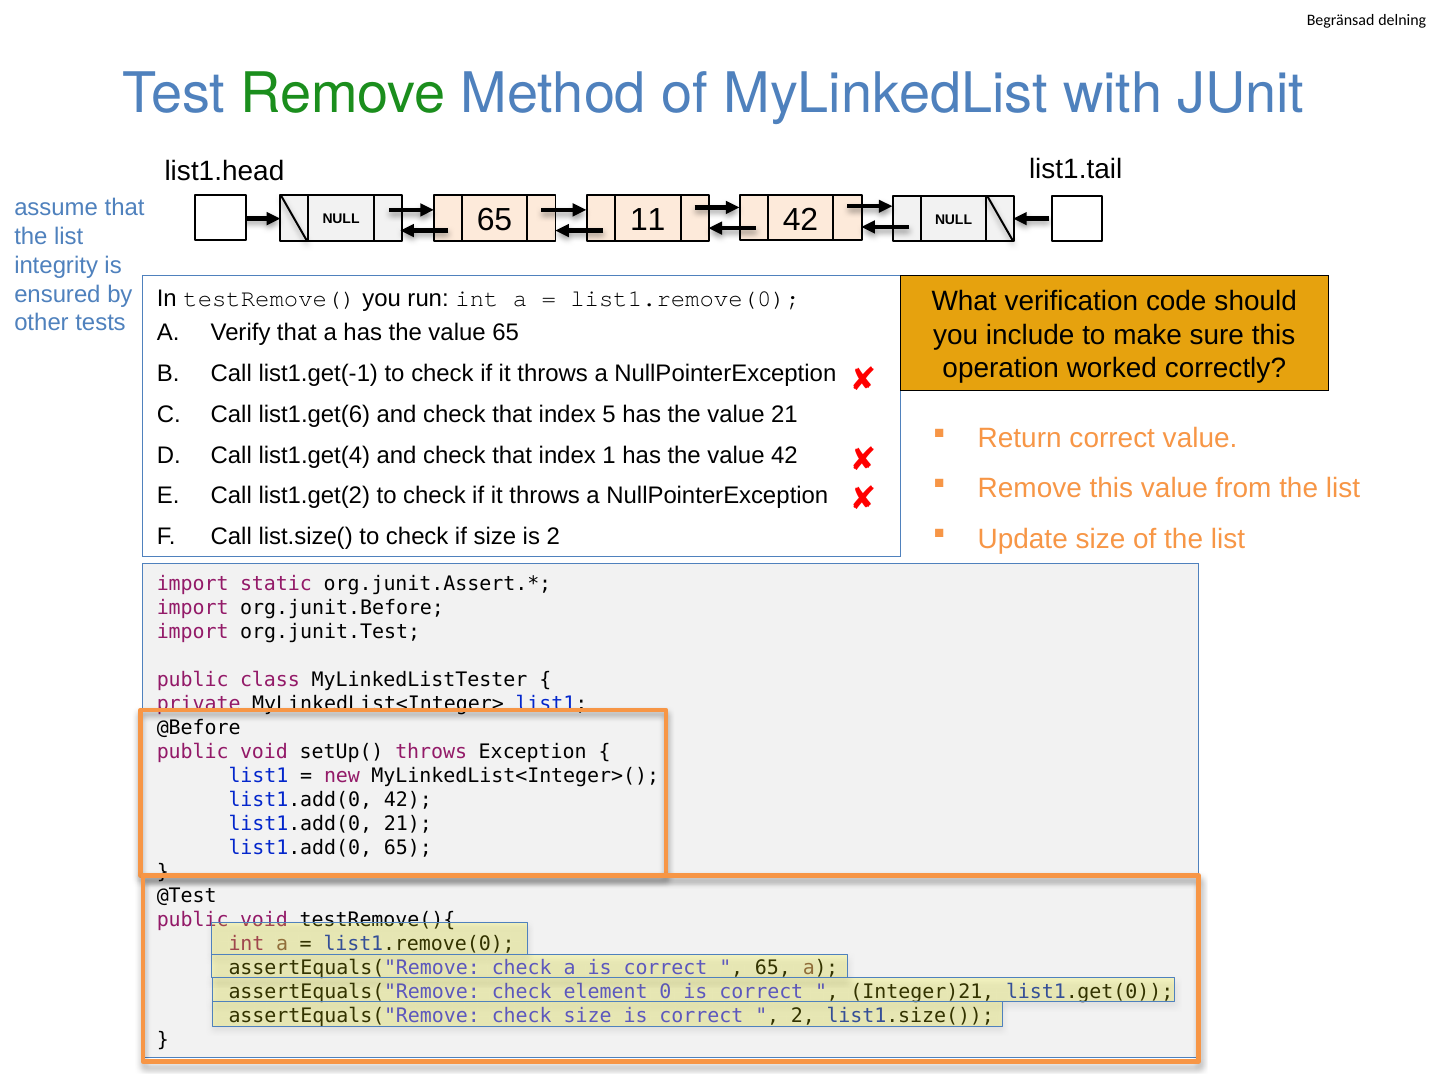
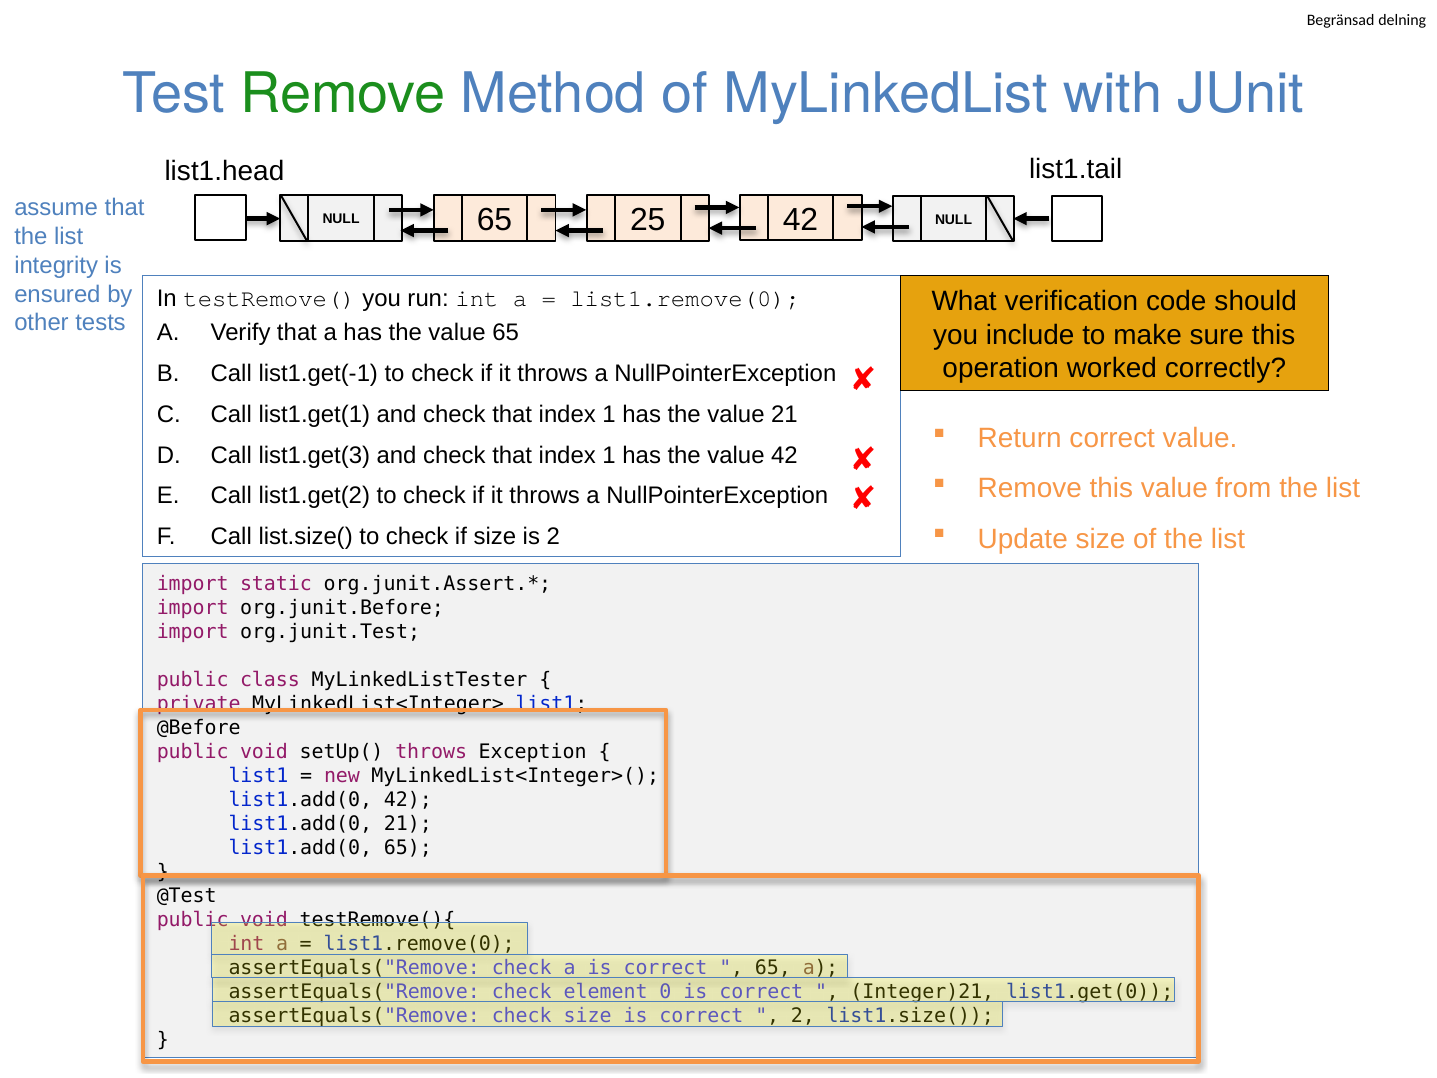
11: 11 -> 25 (648, 220)
list1.get(6: list1.get(6 -> list1.get(1 (314, 414)
5: 5 -> 1 (609, 414)
list1.get(4: list1.get(4 -> list1.get(3 (314, 455)
